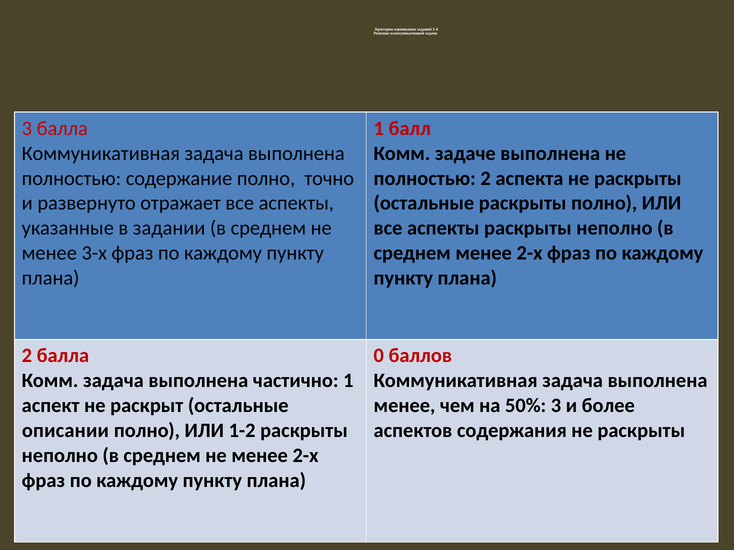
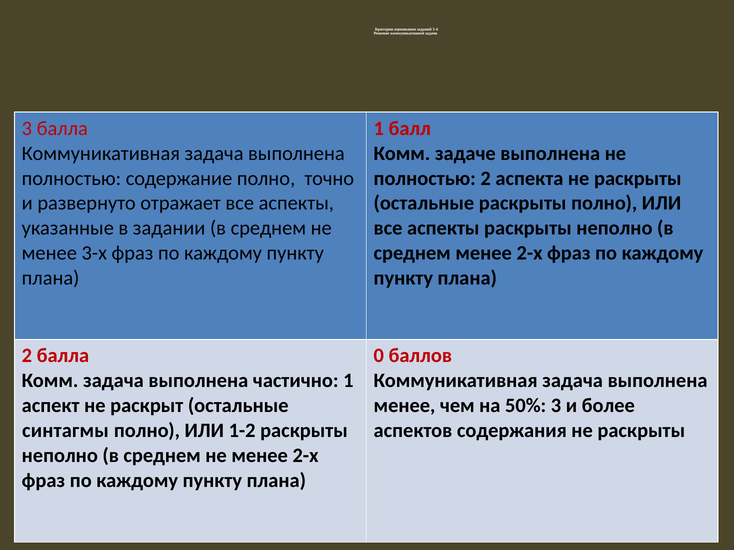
описании: описании -> синтагмы (65, 431)
